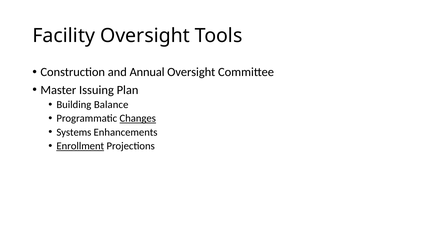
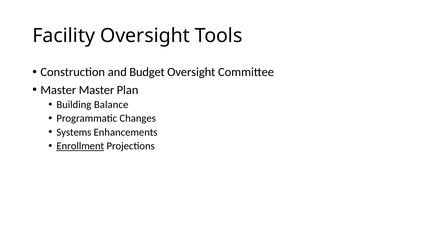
Annual: Annual -> Budget (147, 72)
Master Issuing: Issuing -> Master (97, 90)
Changes underline: present -> none (138, 118)
